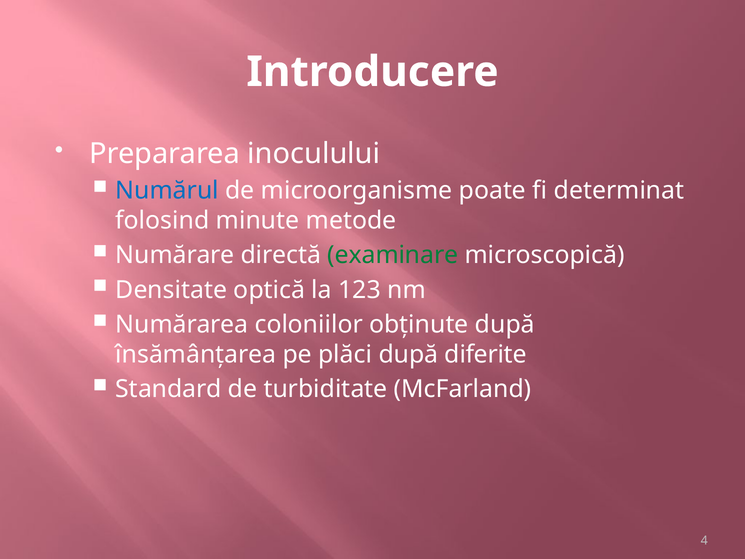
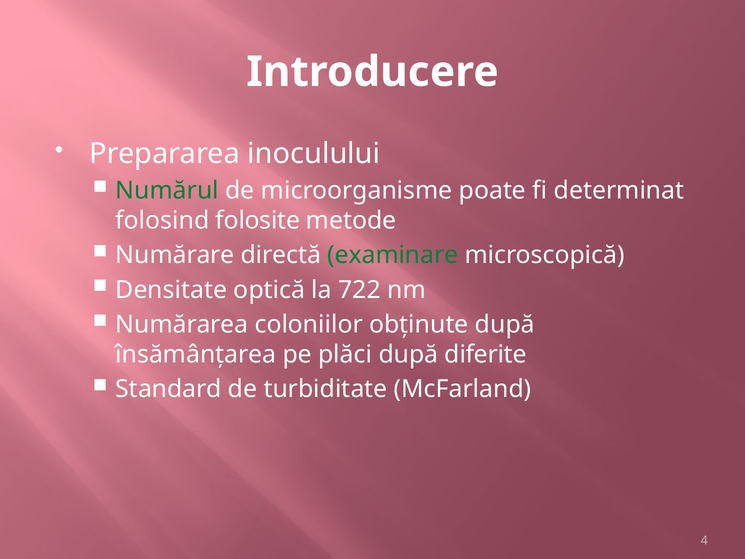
Numărul colour: blue -> green (167, 190)
minute: minute -> folosite (258, 220)
123: 123 -> 722 (360, 290)
